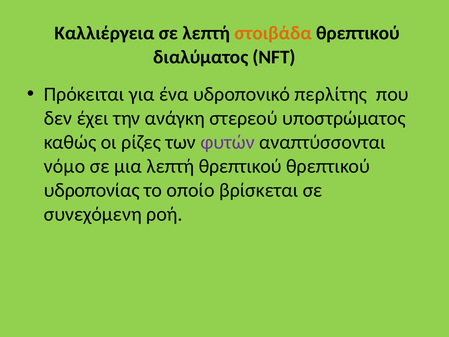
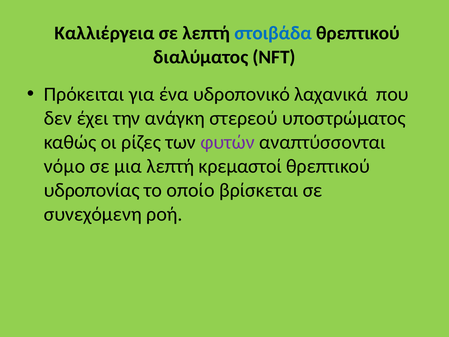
στοιβάδα colour: orange -> blue (273, 33)
περλίτης: περλίτης -> λαχανικά (331, 94)
λεπτή θρεπτικού: θρεπτικού -> κρεμαστοί (240, 166)
